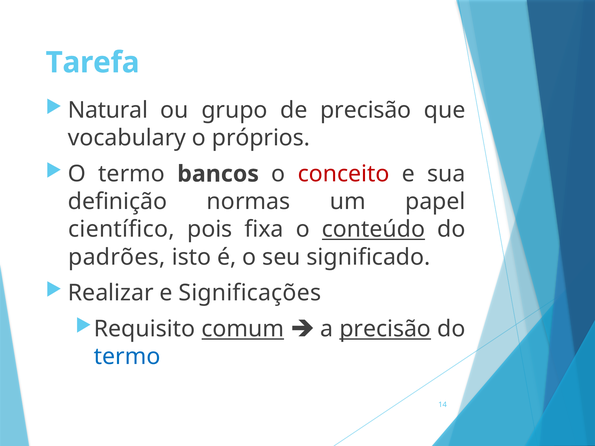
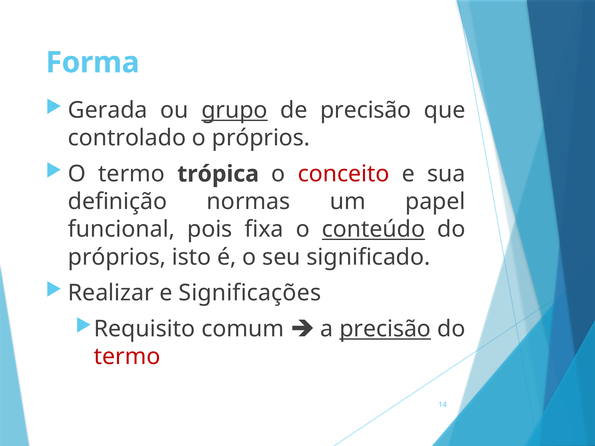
Tarefa: Tarefa -> Forma (93, 63)
Natural: Natural -> Gerada (108, 110)
grupo underline: none -> present (234, 110)
vocabulary: vocabulary -> controlado (127, 138)
bancos: bancos -> trópica (218, 174)
científico: científico -> funcional (121, 229)
padrões: padrões -> próprios (117, 257)
comum underline: present -> none (243, 329)
termo colour: blue -> red (127, 357)
